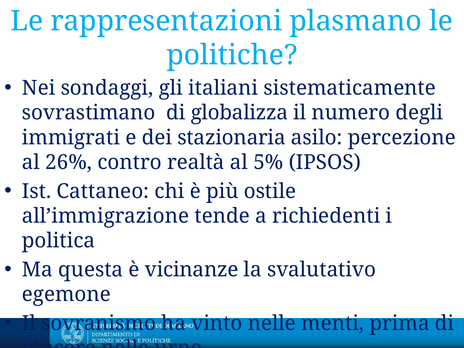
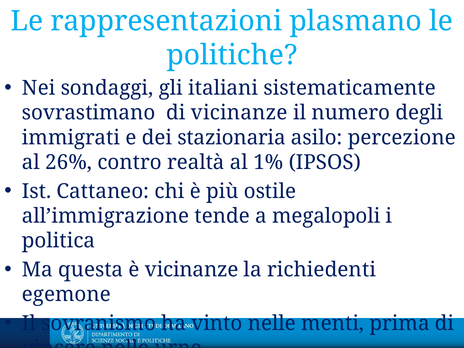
di globalizza: globalizza -> vicinanze (239, 113)
5%: 5% -> 1% (268, 162)
richiedenti: richiedenti -> megalopoli (326, 216)
svalutativo: svalutativo -> richiedenti (321, 270)
